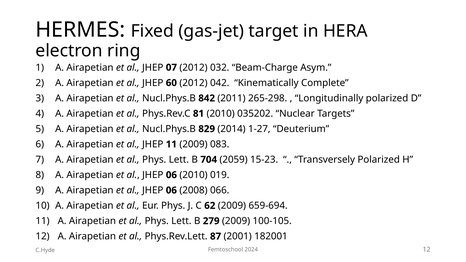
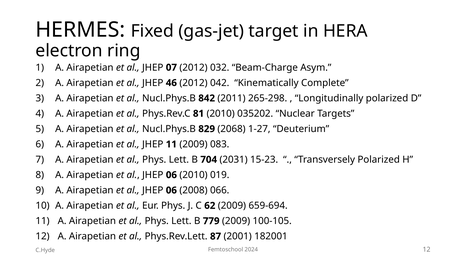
60: 60 -> 46 (171, 83)
2014: 2014 -> 2068 (232, 129)
2059: 2059 -> 2031 (234, 160)
279: 279 -> 779 (211, 221)
